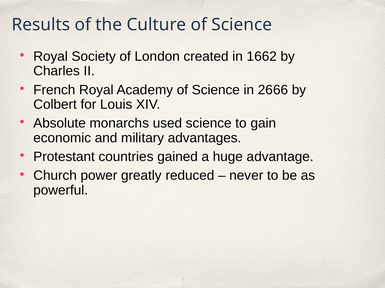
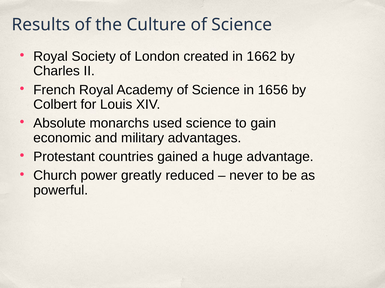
2666: 2666 -> 1656 (273, 90)
